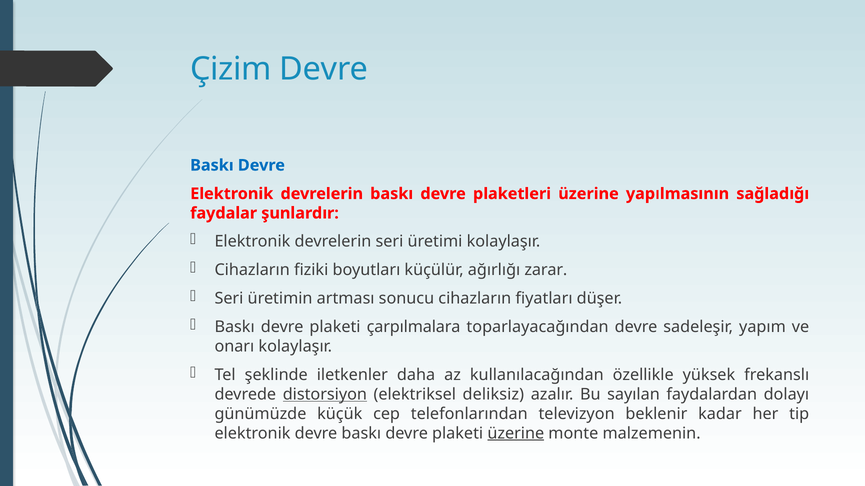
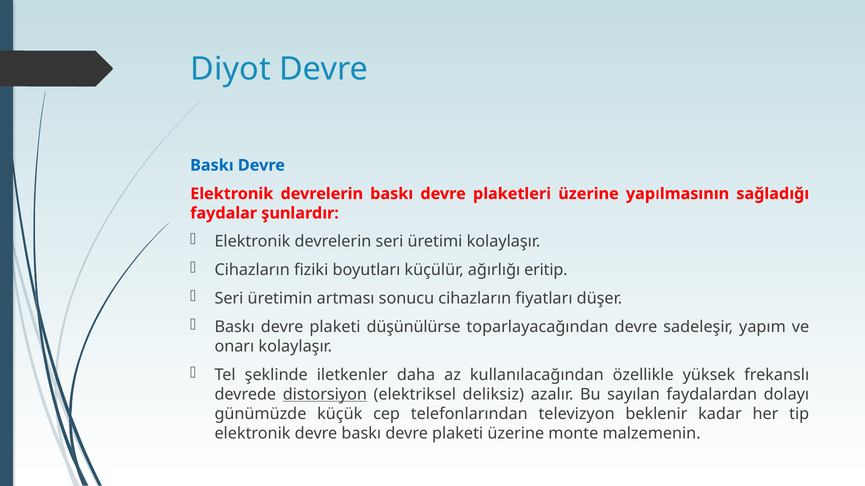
Çizim: Çizim -> Diyot (231, 69)
zarar: zarar -> eritip (546, 270)
çarpılmalara: çarpılmalara -> düşünülürse (414, 327)
üzerine underline: present -> none (516, 434)
